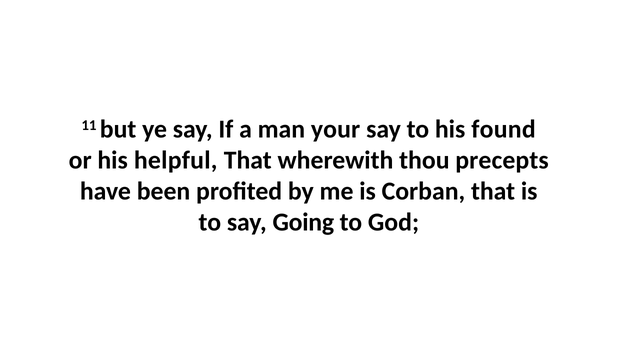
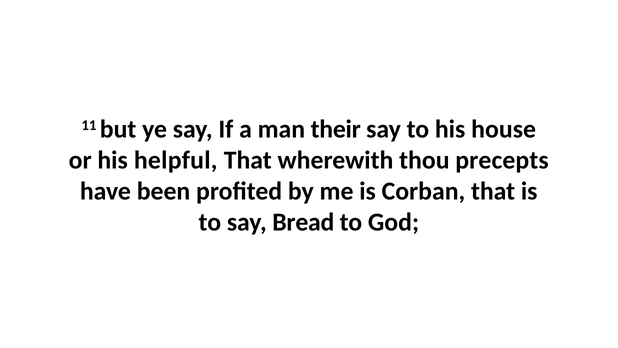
your: your -> their (336, 129)
found: found -> house (504, 129)
Going: Going -> Bread (303, 222)
